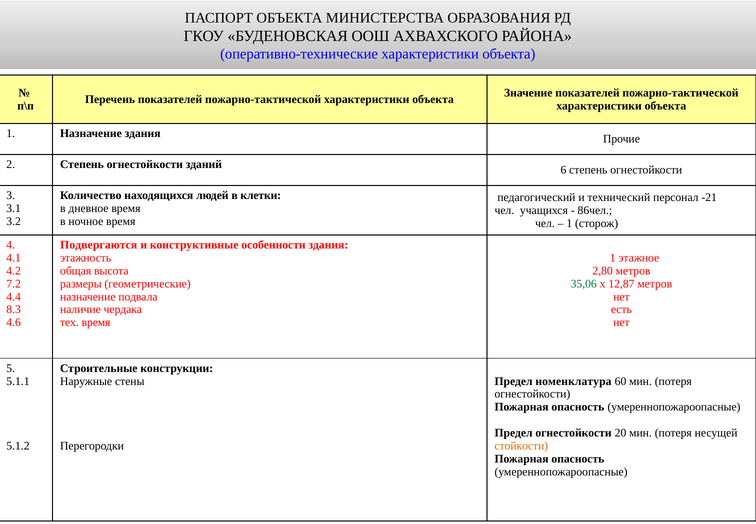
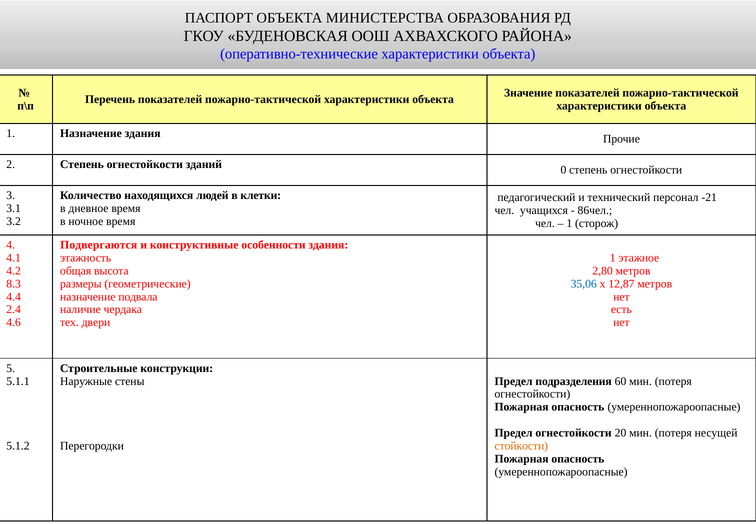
6: 6 -> 0 (563, 170)
7.2: 7.2 -> 8.3 (14, 283)
35,06 colour: green -> blue (584, 283)
8.3: 8.3 -> 2.4 (14, 309)
тех время: время -> двери (96, 322)
номенклатура: номенклатура -> подразделения (574, 381)
